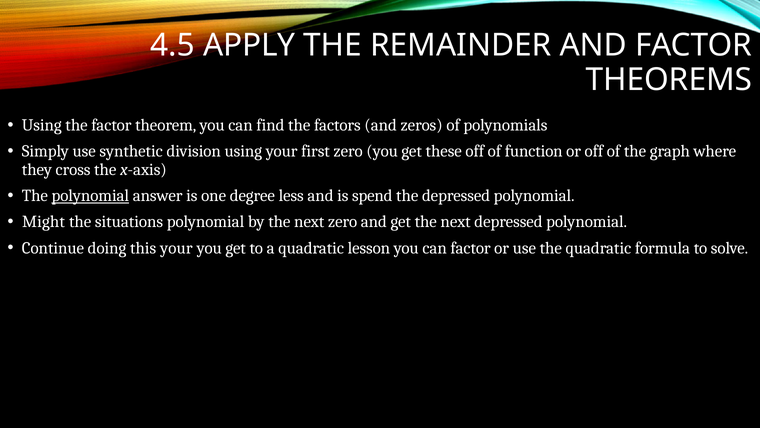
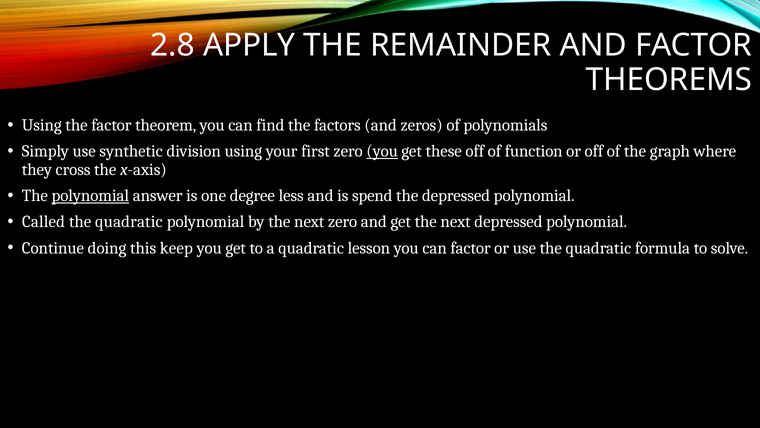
4.5: 4.5 -> 2.8 (172, 45)
you underline: none -> present (382, 151)
Might: Might -> Called (44, 222)
situations: situations -> quadratic (129, 222)
this your: your -> keep (176, 248)
